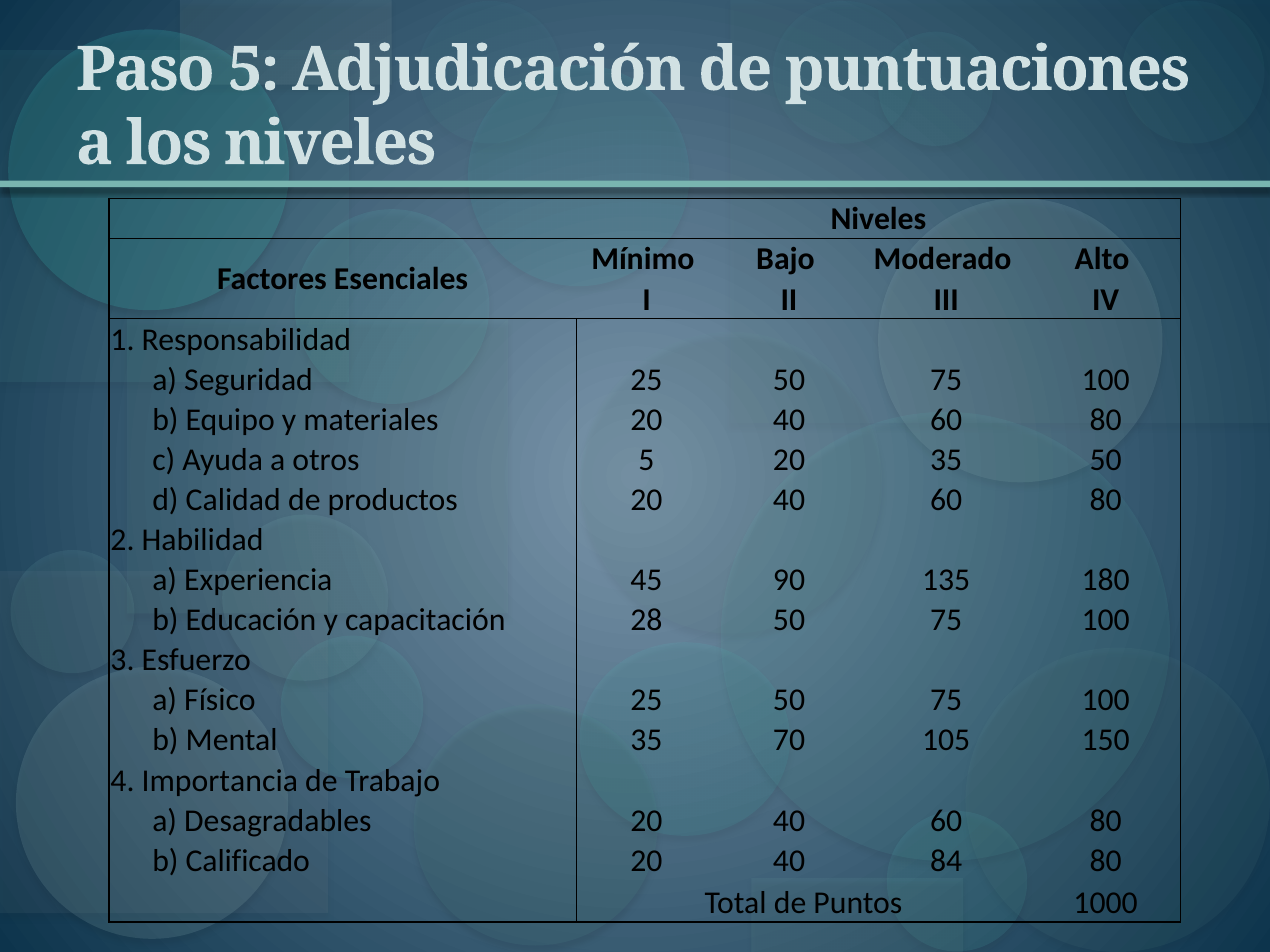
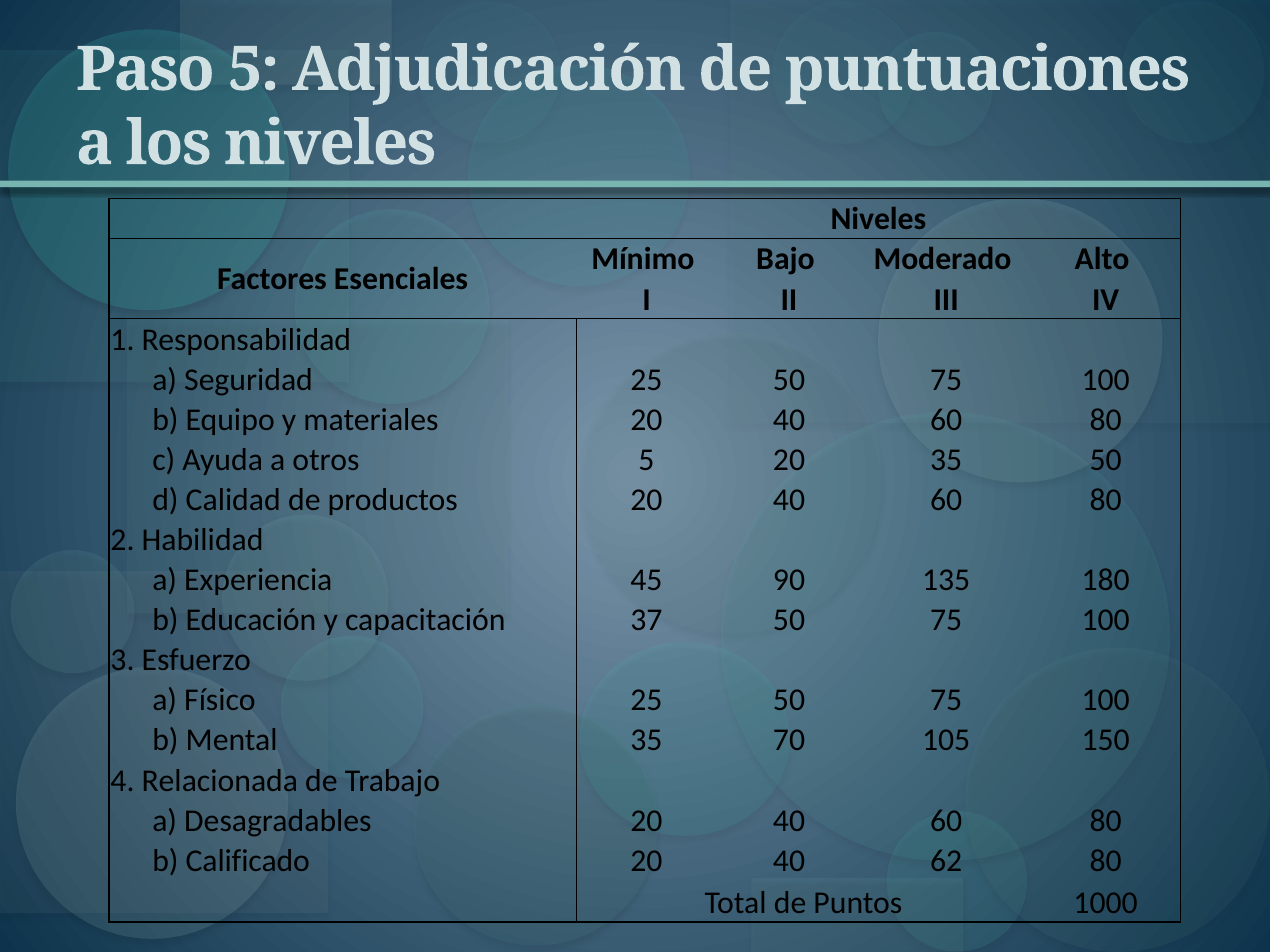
28: 28 -> 37 (646, 621)
Importancia: Importancia -> Relacionada (220, 781)
84: 84 -> 62 (946, 861)
